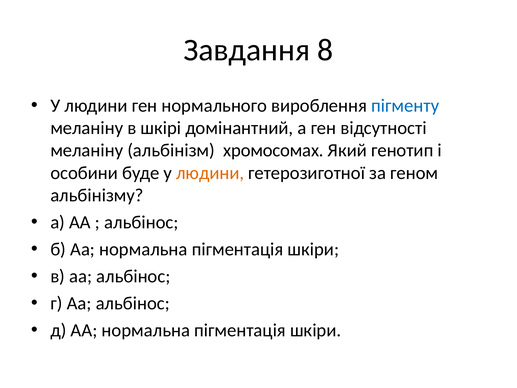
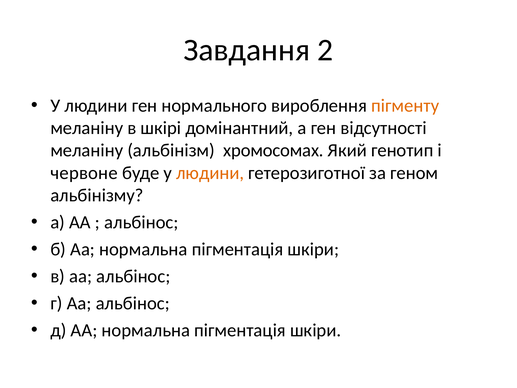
8: 8 -> 2 (325, 50)
пігменту colour: blue -> orange (405, 106)
особини: особини -> червоне (84, 173)
